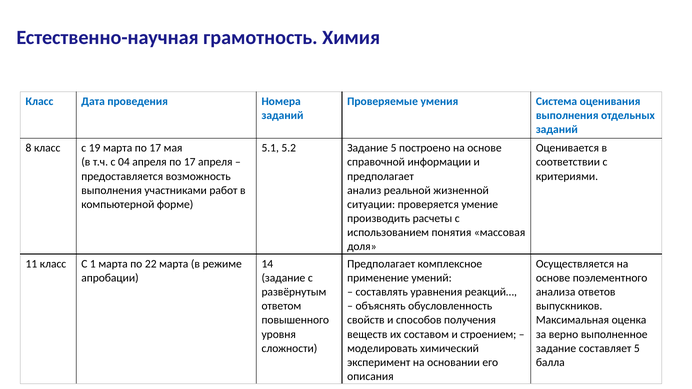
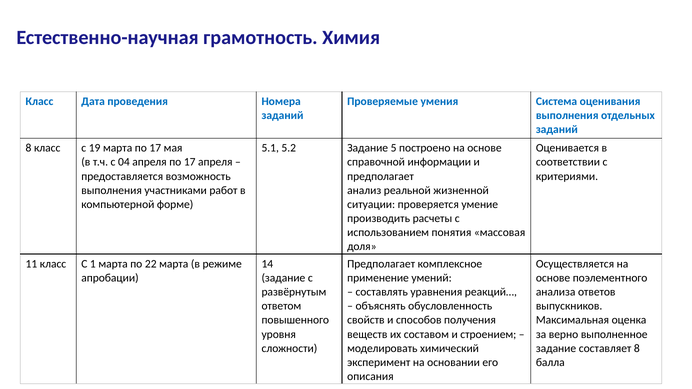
составляет 5: 5 -> 8 (637, 349)
